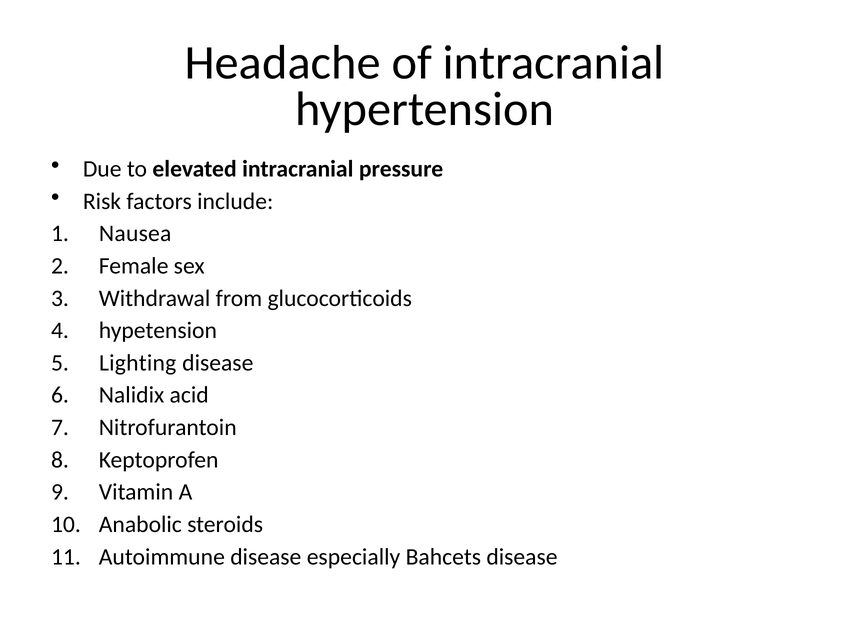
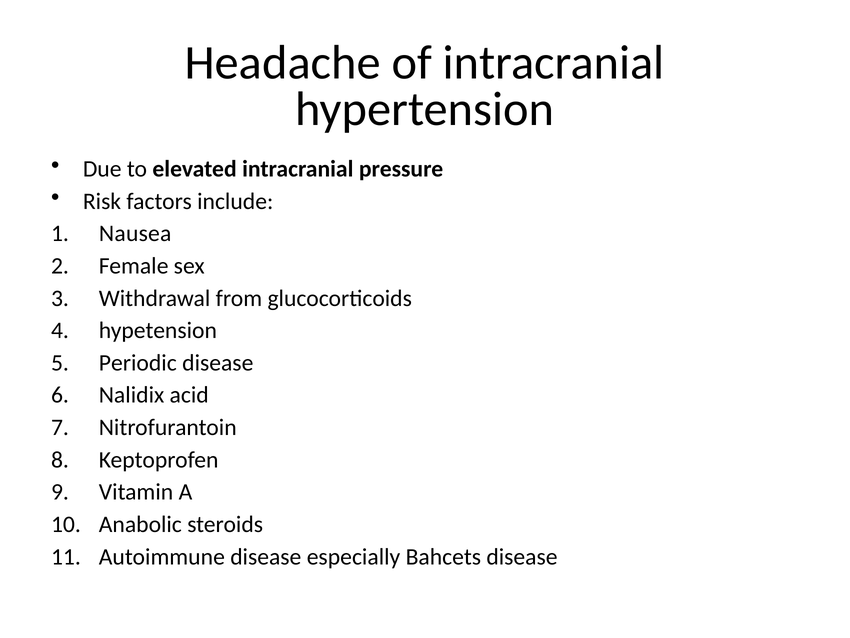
Lighting: Lighting -> Periodic (138, 363)
